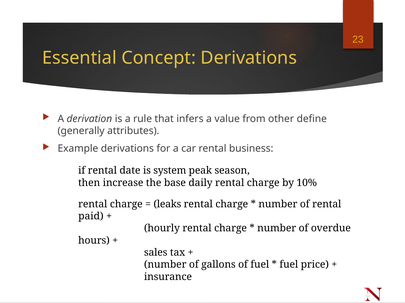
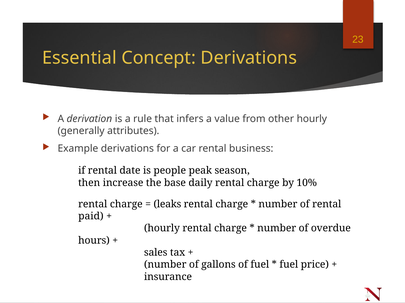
other define: define -> hourly (312, 119)
system: system -> people (170, 171)
